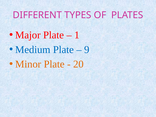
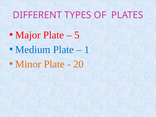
1: 1 -> 5 (77, 35)
9: 9 -> 1 (87, 50)
